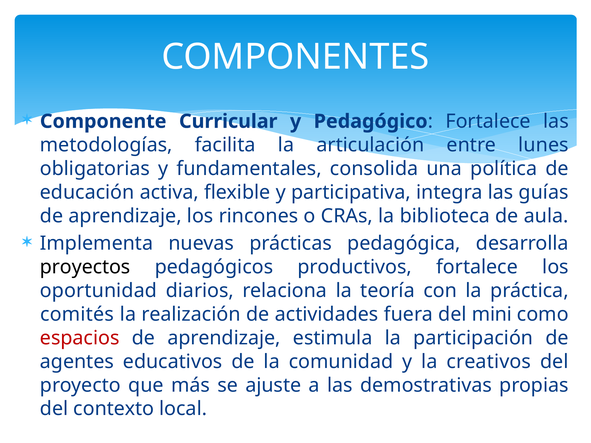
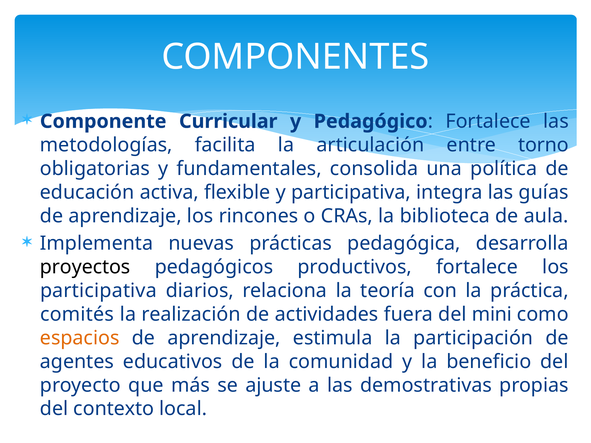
lunes: lunes -> torno (544, 145)
oportunidad: oportunidad -> participativa (98, 291)
espacios colour: red -> orange (80, 338)
creativos: creativos -> beneficio (489, 362)
